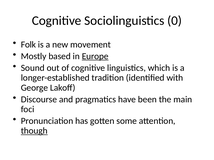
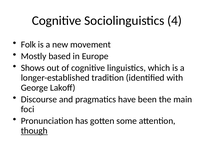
0: 0 -> 4 (175, 21)
Europe underline: present -> none (95, 56)
Sound: Sound -> Shows (33, 68)
